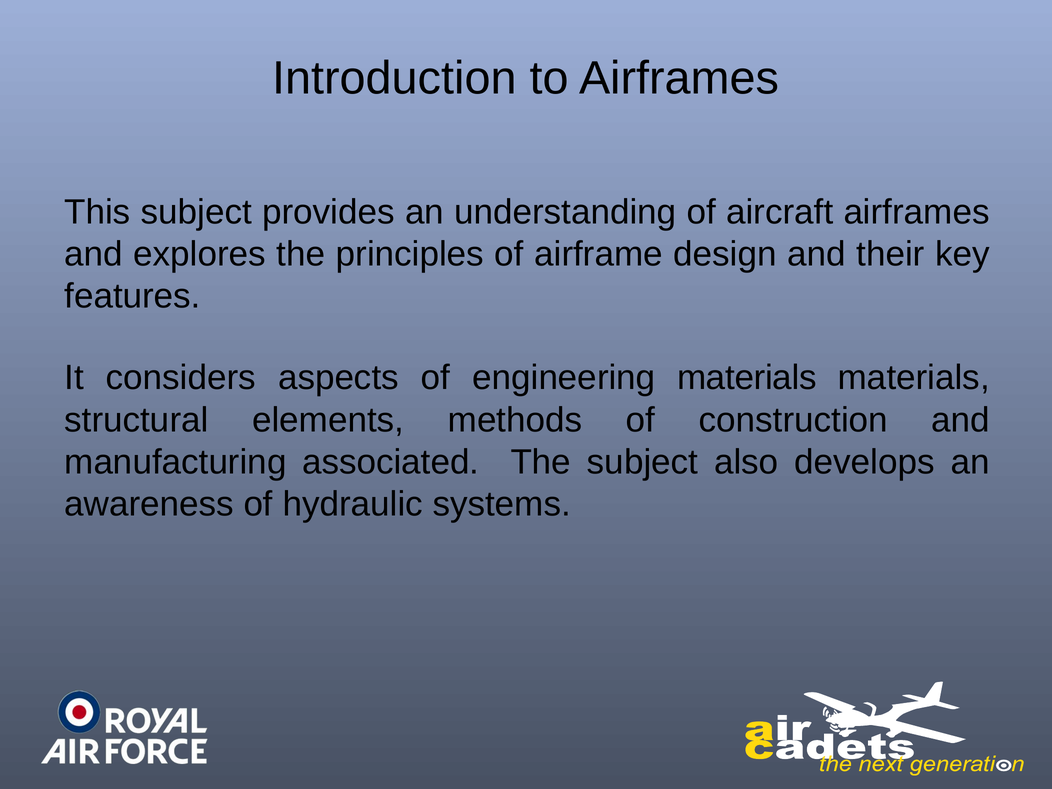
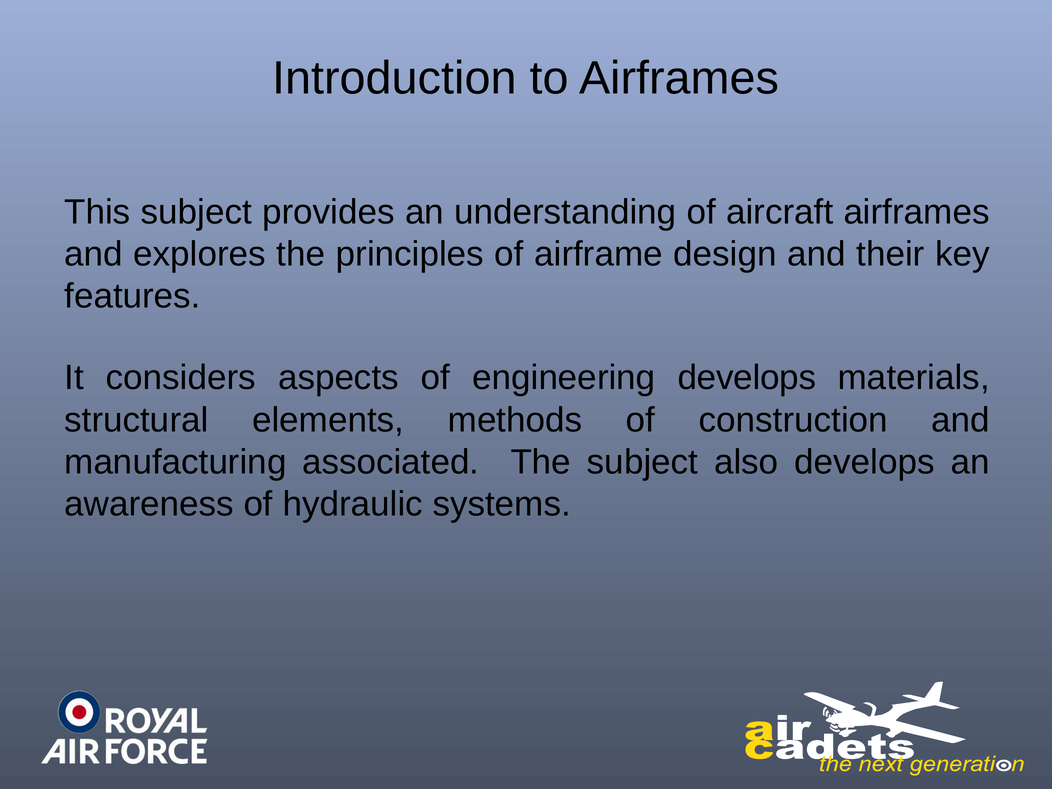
engineering materials: materials -> develops (747, 378)
